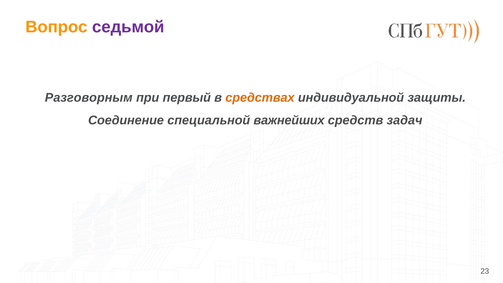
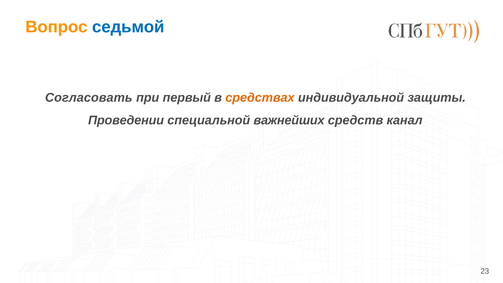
седьмой colour: purple -> blue (128, 27)
Разговорным: Разговорным -> Согласовать (89, 98)
Соединение: Соединение -> Проведении (126, 120)
задач: задач -> канал (405, 120)
